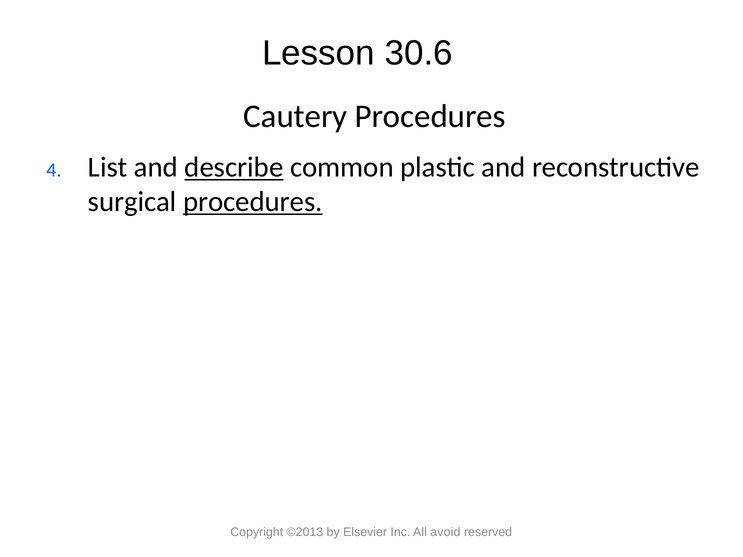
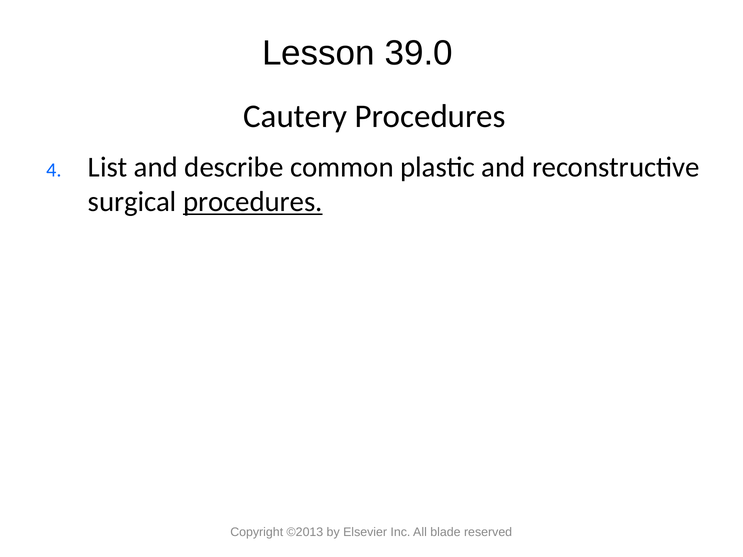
30.6: 30.6 -> 39.0 (419, 53)
describe underline: present -> none (234, 167)
avoid: avoid -> blade (445, 532)
